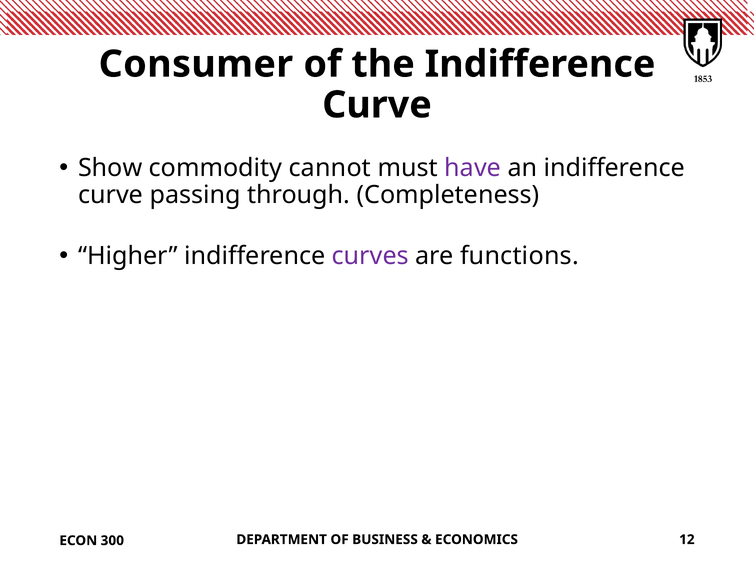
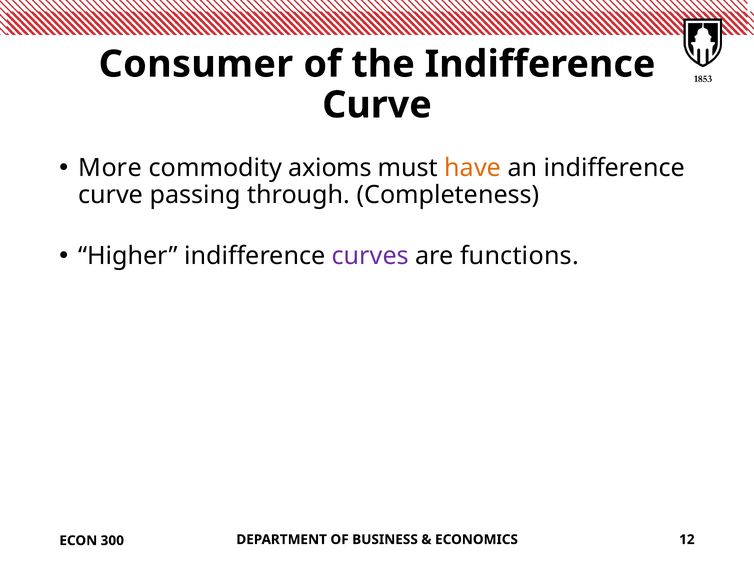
Show: Show -> More (110, 168)
cannot: cannot -> axioms (330, 168)
have colour: purple -> orange (473, 168)
